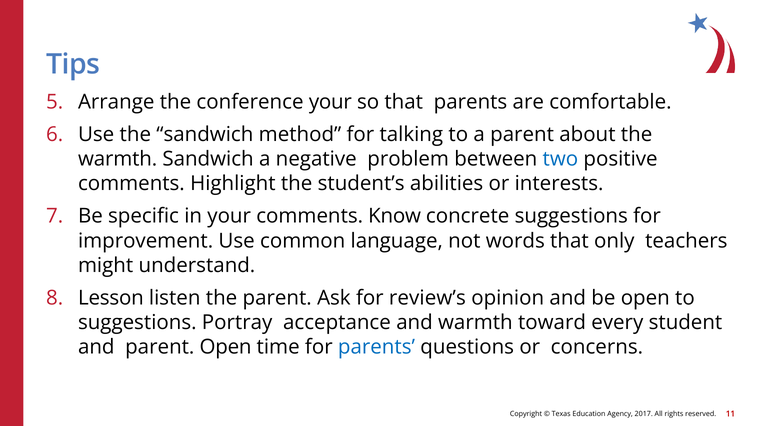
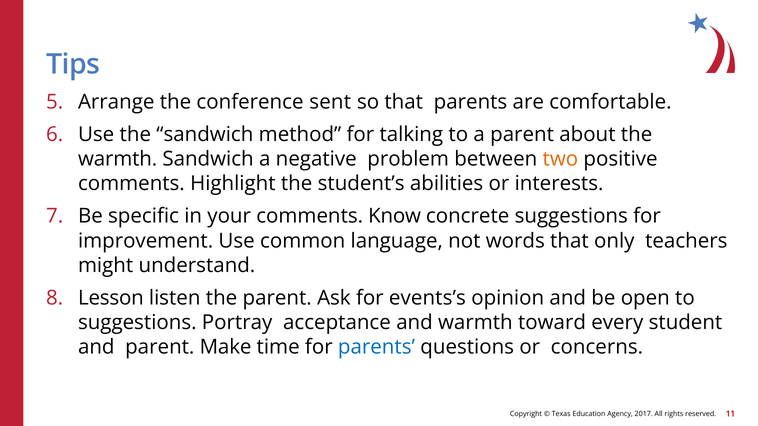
conference your: your -> sent (330, 102)
two colour: blue -> orange (560, 159)
review’s: review’s -> events’s (427, 298)
parent Open: Open -> Make (226, 347)
